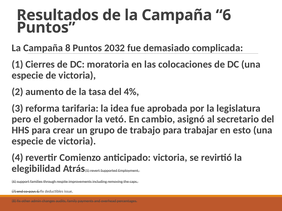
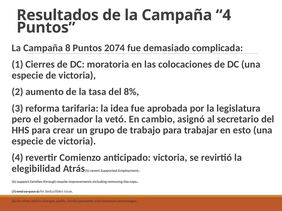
Campaña 6: 6 -> 4 (223, 15)
2032: 2032 -> 2074 (115, 48)
4%: 4% -> 8% (132, 92)
